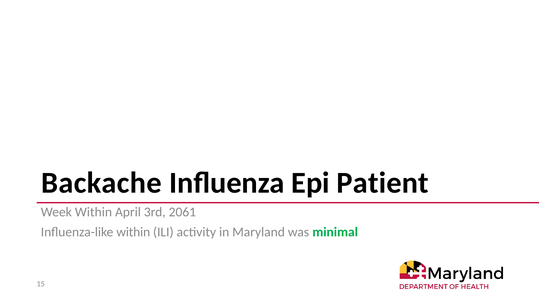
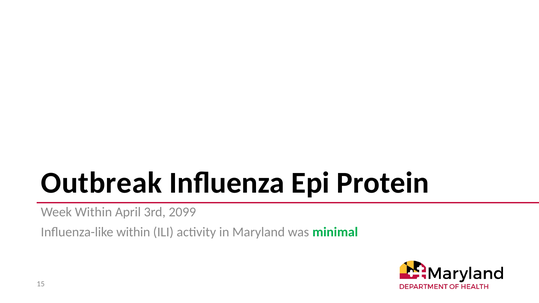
Backache: Backache -> Outbreak (101, 183)
Patient: Patient -> Protein (383, 183)
2061: 2061 -> 2099 (182, 212)
